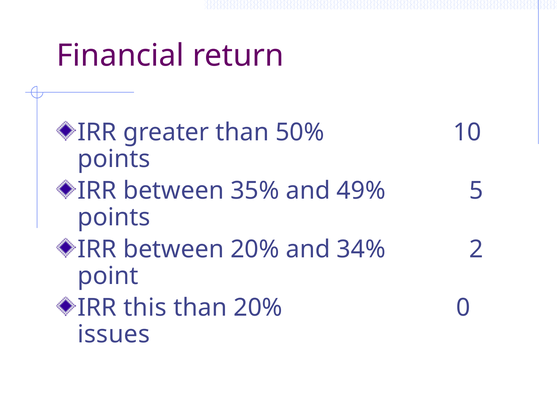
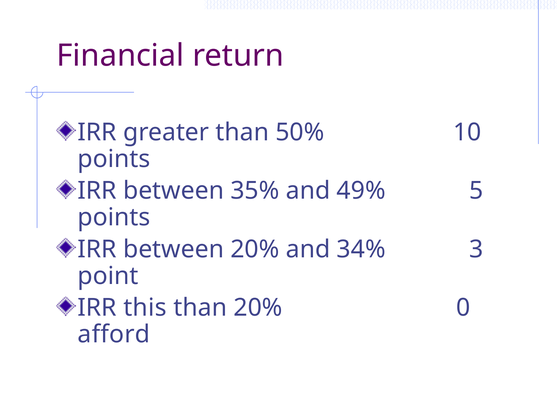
2: 2 -> 3 (476, 249)
issues: issues -> afford (114, 334)
